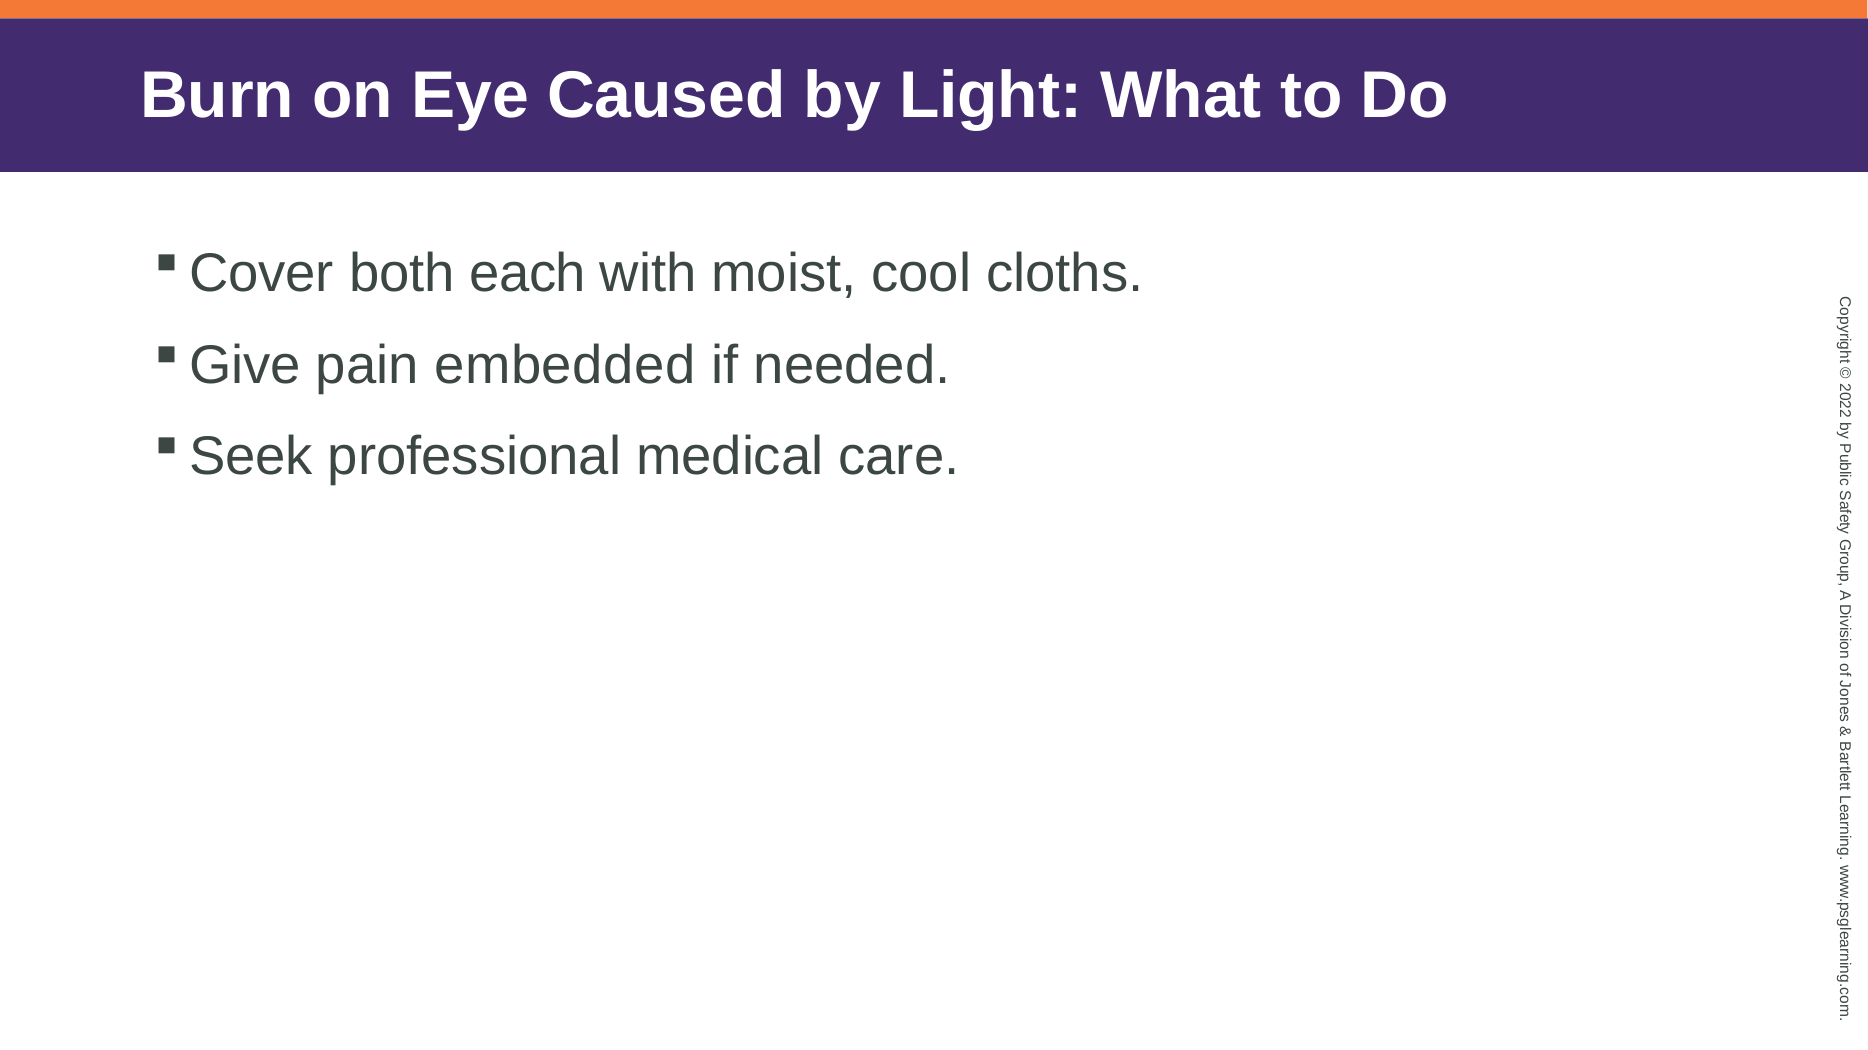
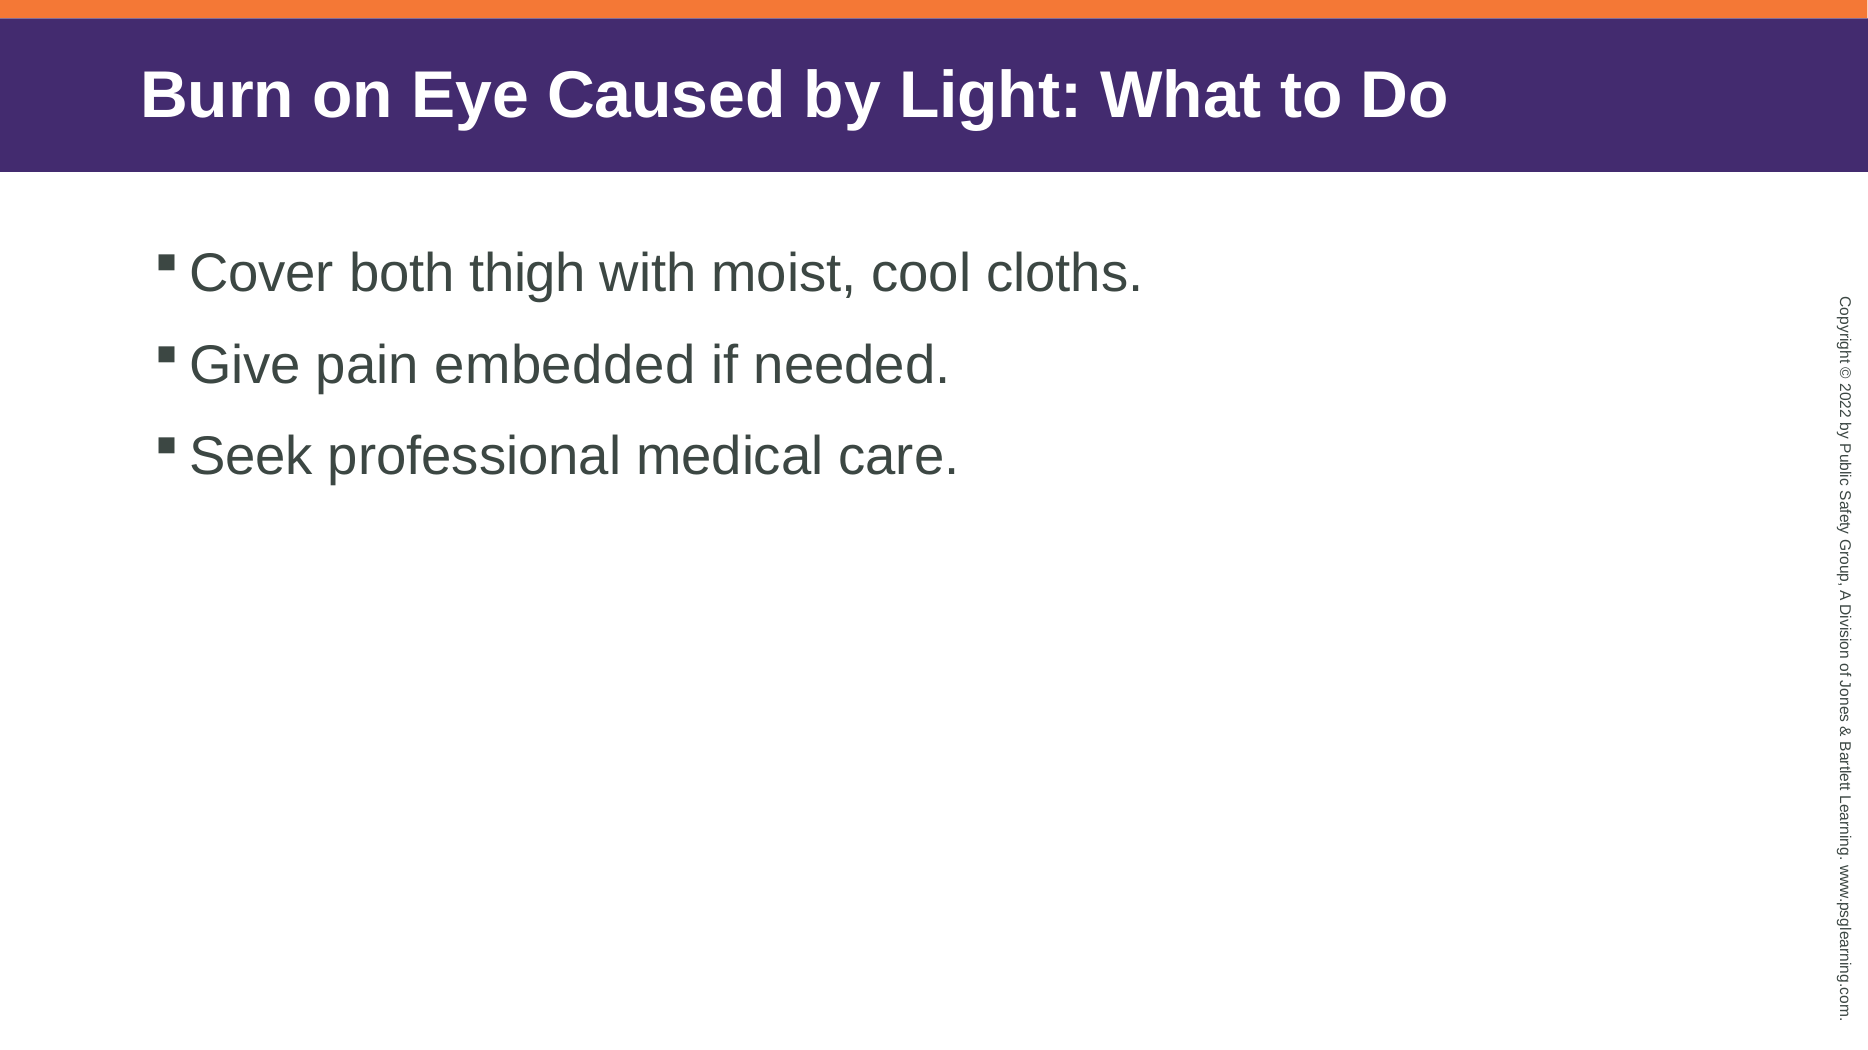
each: each -> thigh (528, 274)
